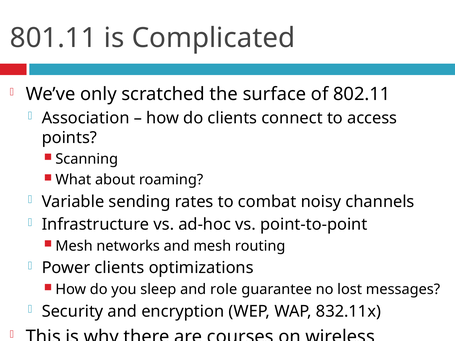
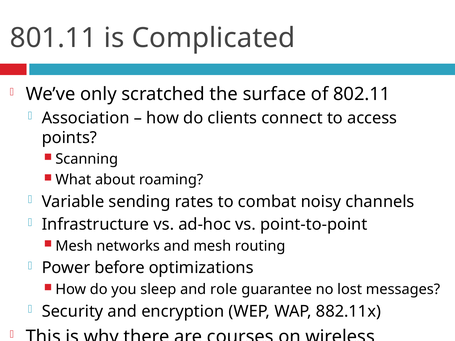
Power clients: clients -> before (120, 268)
832.11x: 832.11x -> 882.11x (348, 311)
